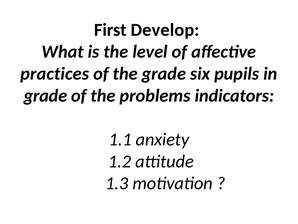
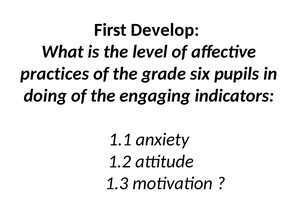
grade: grade -> doing (45, 95)
problems: problems -> engaging (155, 95)
